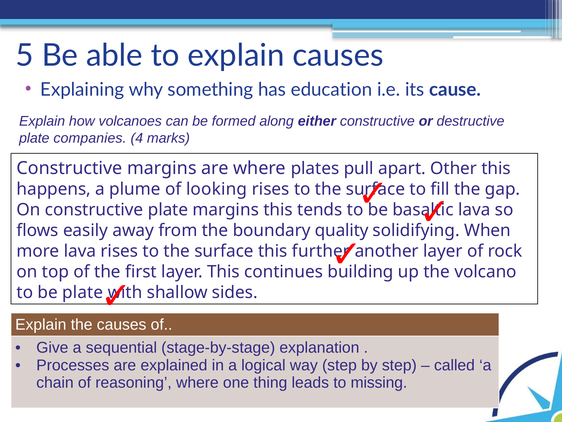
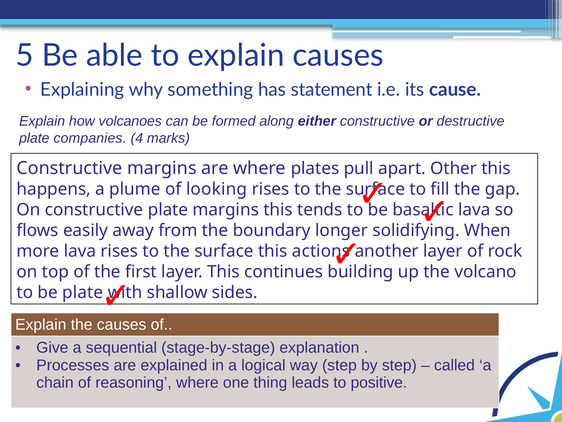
education: education -> statement (332, 90)
quality: quality -> longer (342, 230)
further: further -> actions (321, 251)
missing: missing -> positive (379, 382)
